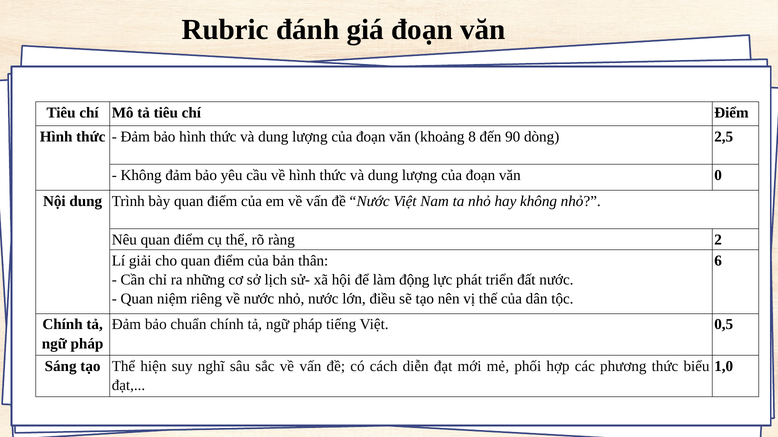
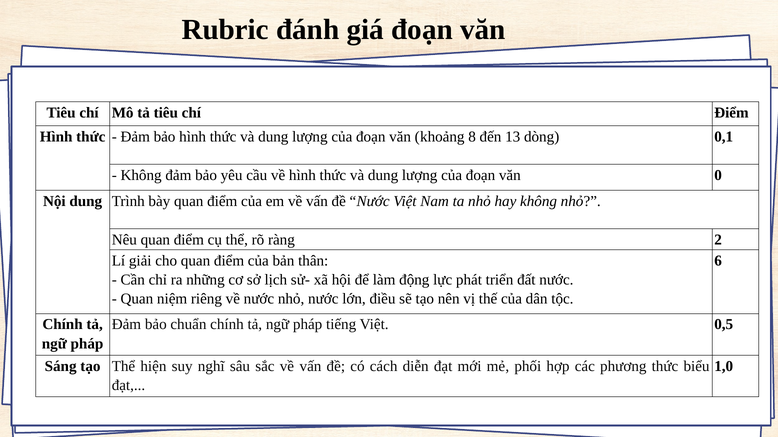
90: 90 -> 13 (513, 137)
2,5: 2,5 -> 0,1 (724, 137)
